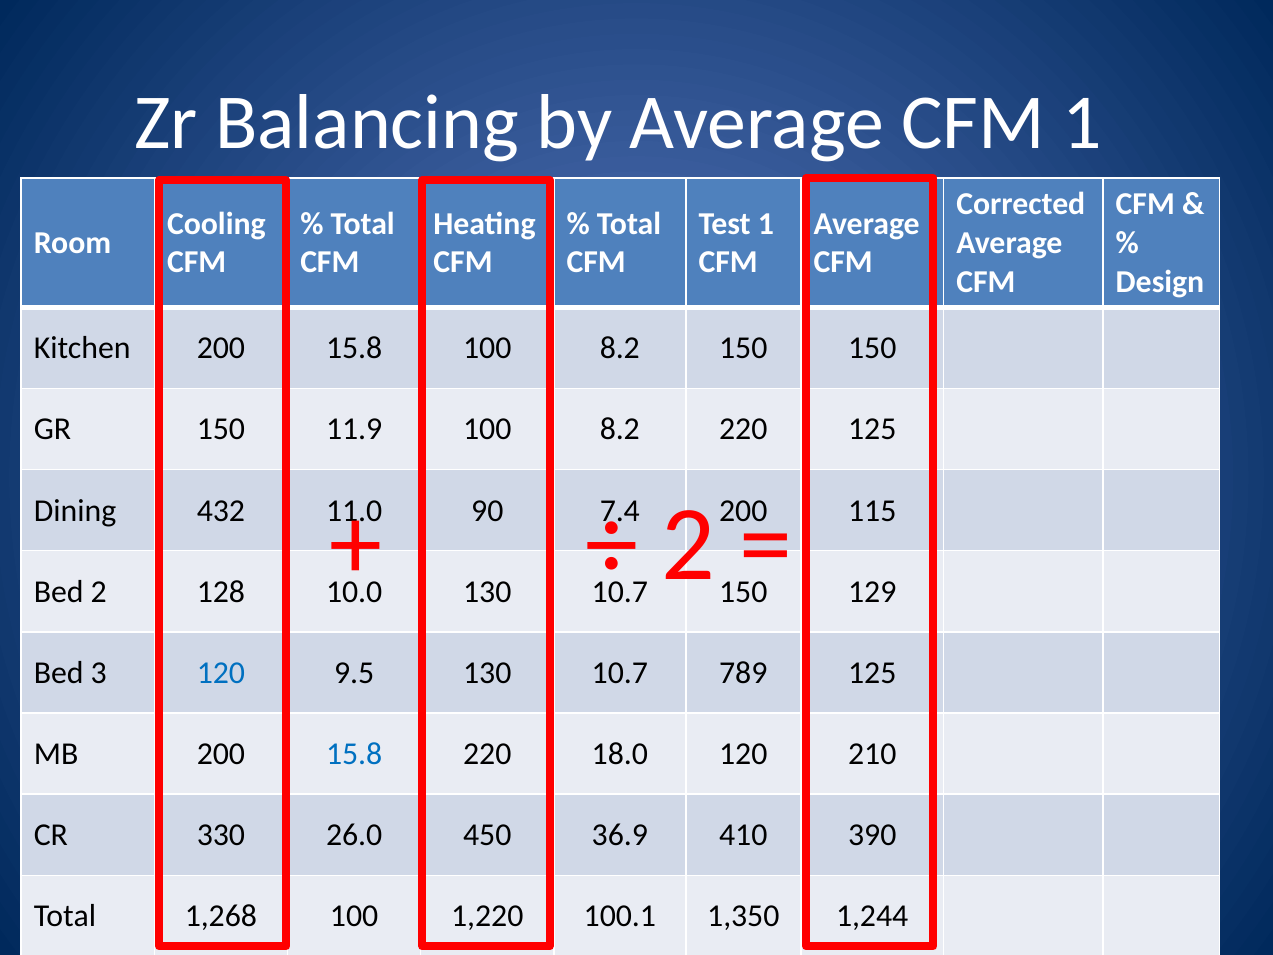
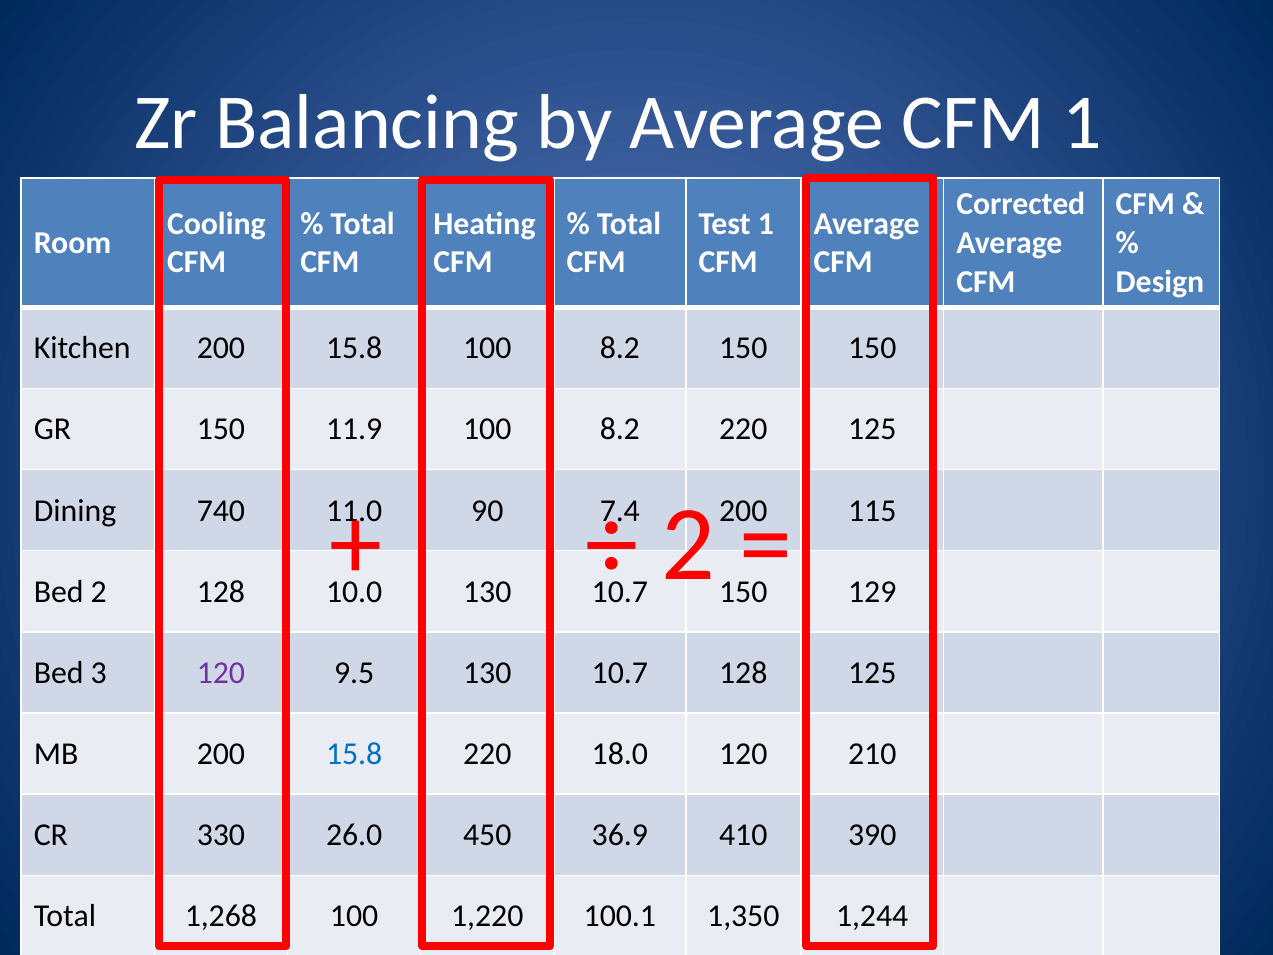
432: 432 -> 740 (221, 510)
120 colour: blue -> purple (221, 673)
10.7 789: 789 -> 128 (743, 673)
